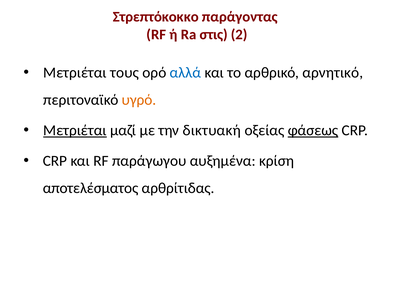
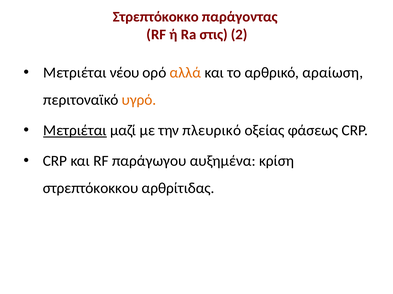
τους: τους -> νέου (125, 73)
αλλά colour: blue -> orange (185, 73)
αρνητικό: αρνητικό -> αραίωση (333, 73)
δικτυακή: δικτυακή -> πλευρικό (212, 131)
φάσεως underline: present -> none (313, 131)
αποτελέσματος: αποτελέσματος -> στρεπτόκοκκου (91, 189)
